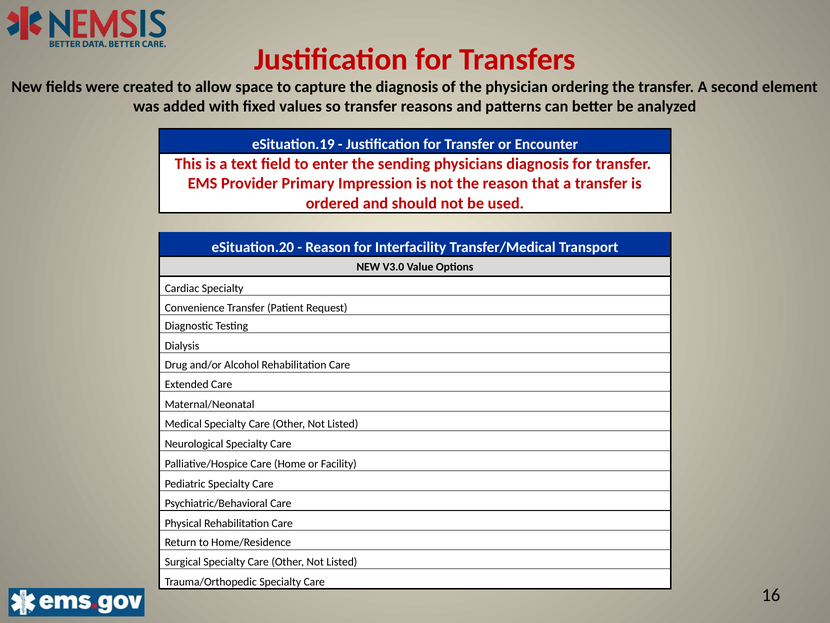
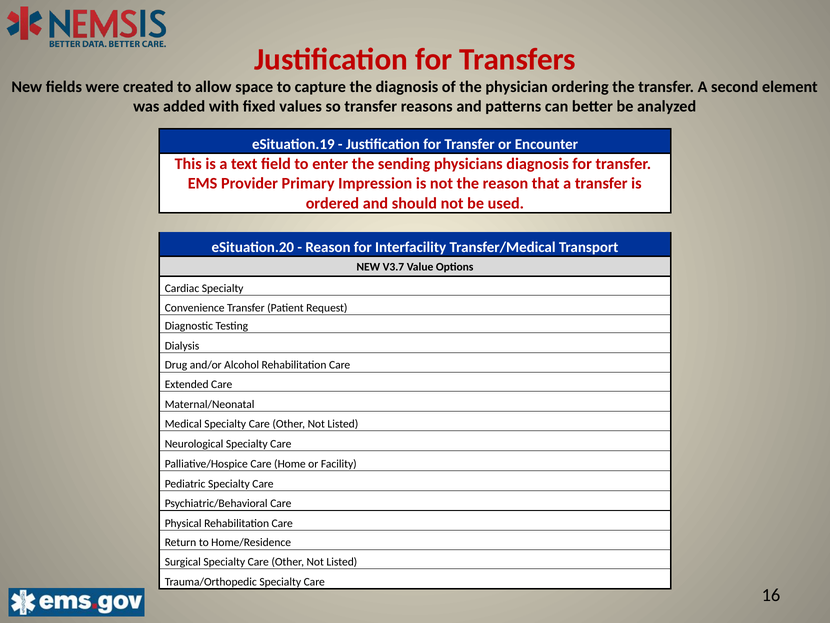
V3.0: V3.0 -> V3.7 (393, 266)
